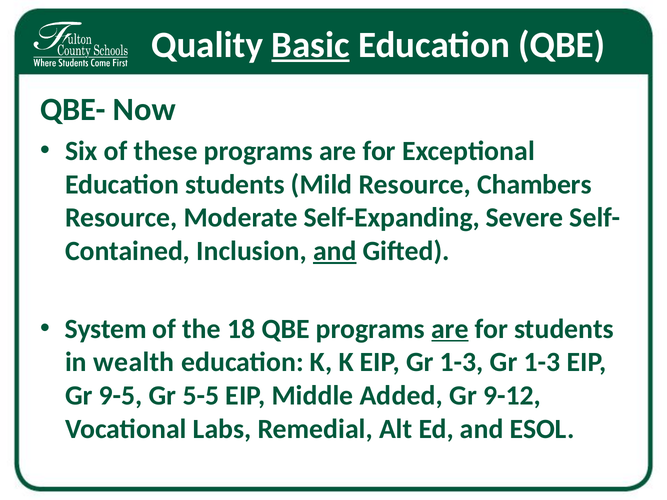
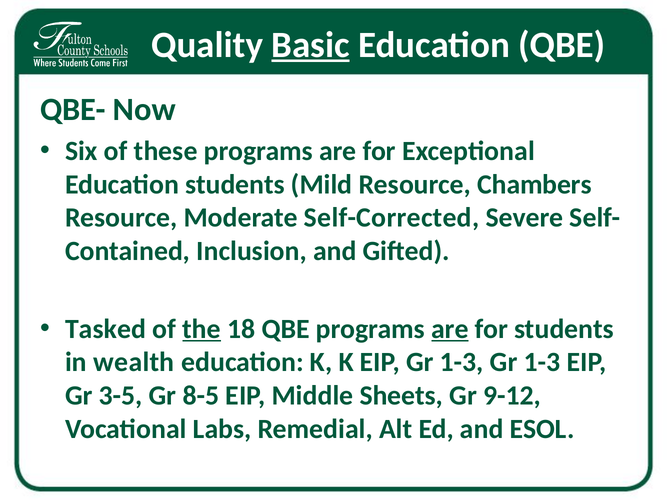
Self-Expanding: Self-Expanding -> Self-Corrected (392, 218)
and underline: present -> none (335, 251)
System: System -> Tasked (106, 329)
the underline: none -> present (202, 329)
9-5: 9-5 -> 3-5 (121, 396)
5-5: 5-5 -> 8-5 (201, 396)
Added: Added -> Sheets (401, 396)
